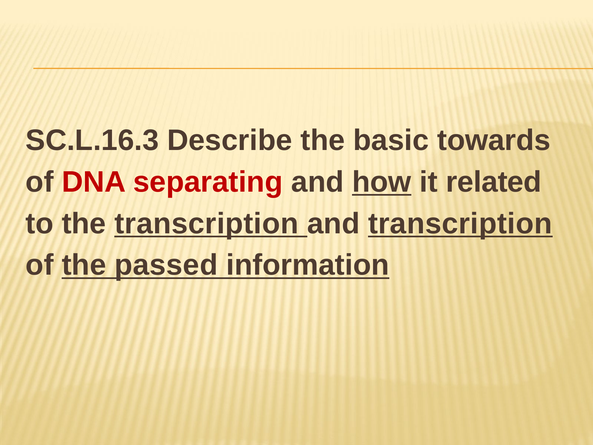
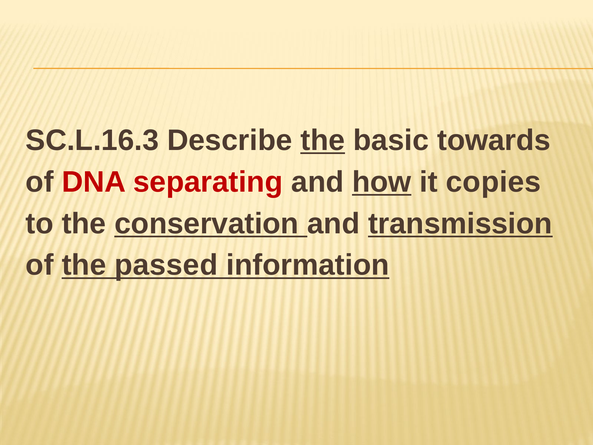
the underline: none -> present (323, 140)
related: related -> copies (494, 182)
the transcription: transcription -> conservation (207, 223)
and transcription: transcription -> transmission (460, 223)
